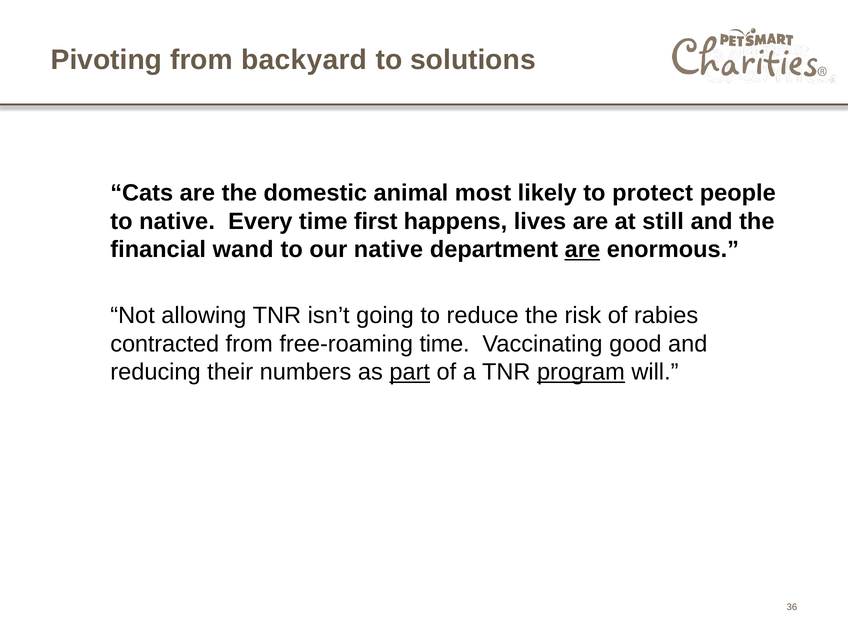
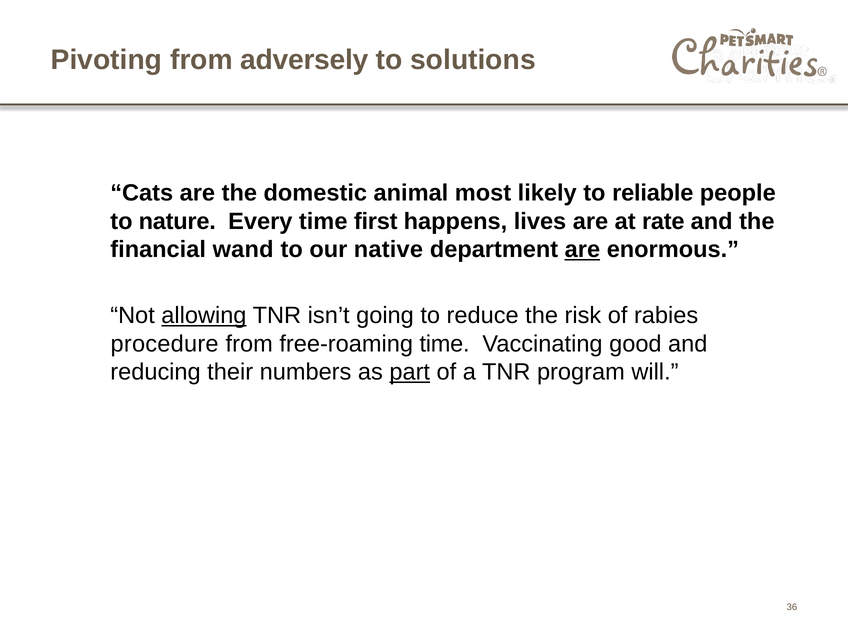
backyard: backyard -> adversely (304, 60)
protect: protect -> reliable (653, 193)
to native: native -> nature (177, 221)
still: still -> rate (663, 221)
allowing underline: none -> present (204, 316)
contracted: contracted -> procedure (165, 344)
program underline: present -> none (581, 372)
